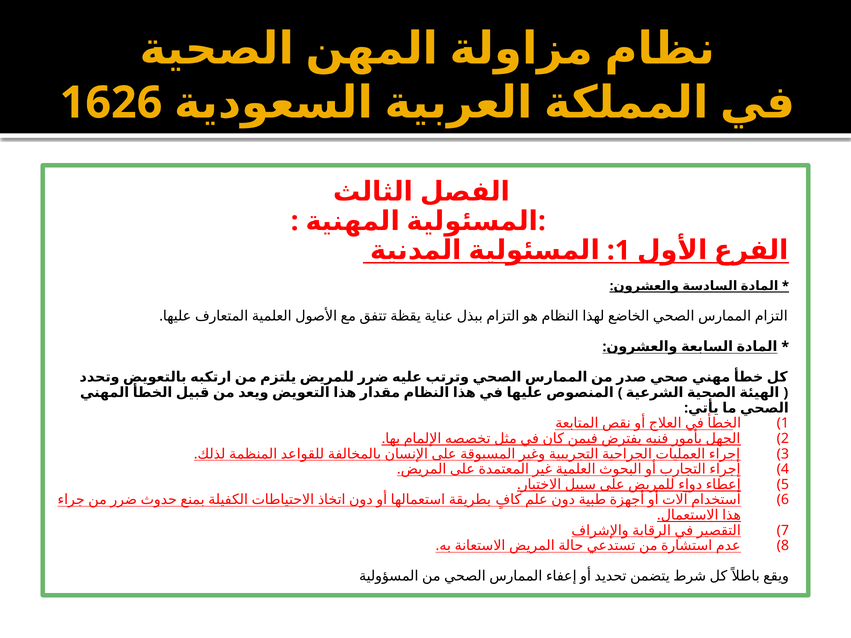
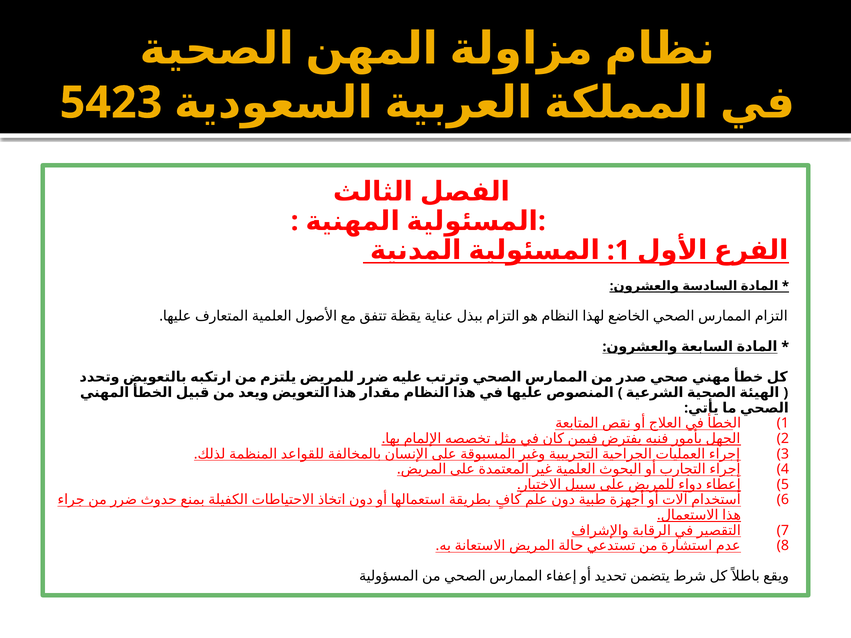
1626: 1626 -> 5423 (111, 103)
